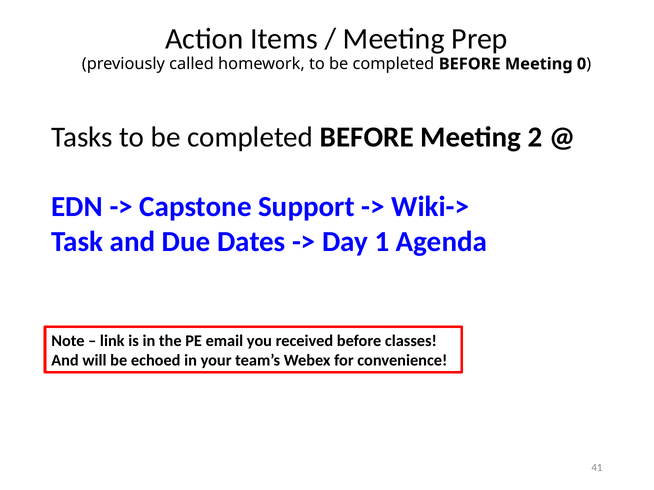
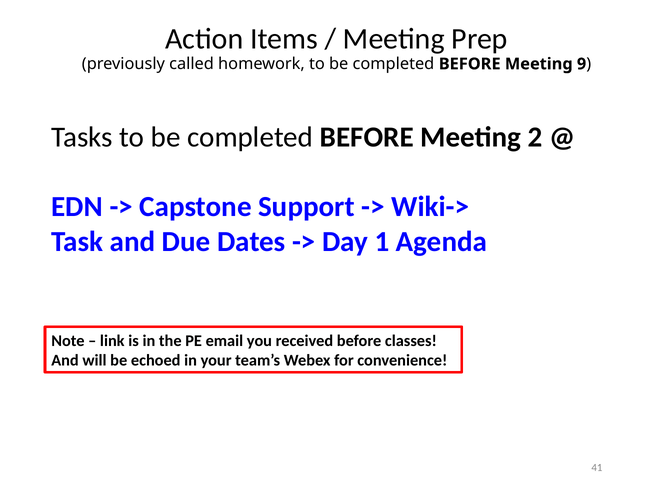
0: 0 -> 9 (582, 64)
